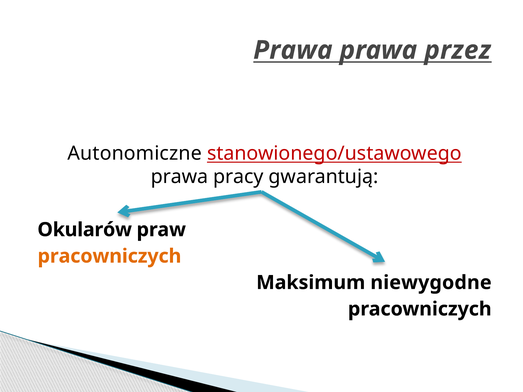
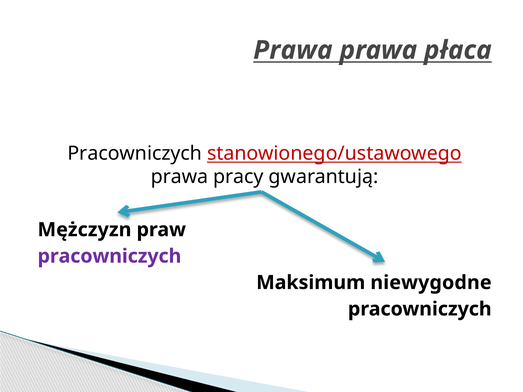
przez: przez -> płaca (458, 50)
Autonomiczne: Autonomiczne -> Pracowniczych (135, 153)
Okularów: Okularów -> Mężczyzn (84, 230)
pracowniczych colour: orange -> purple (109, 256)
